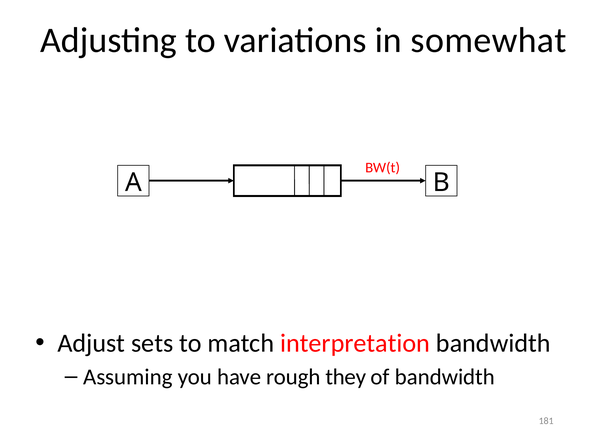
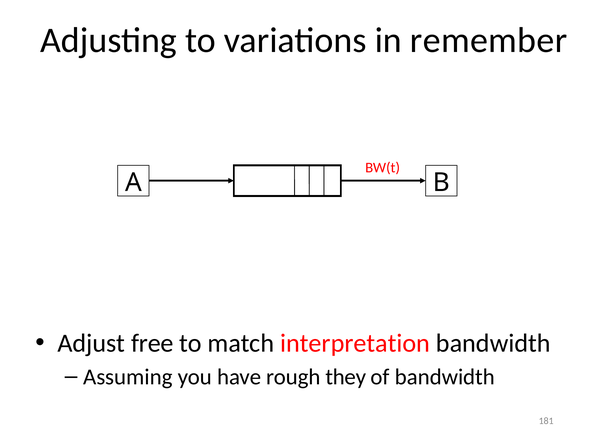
somewhat: somewhat -> remember (489, 40)
sets: sets -> free (152, 344)
